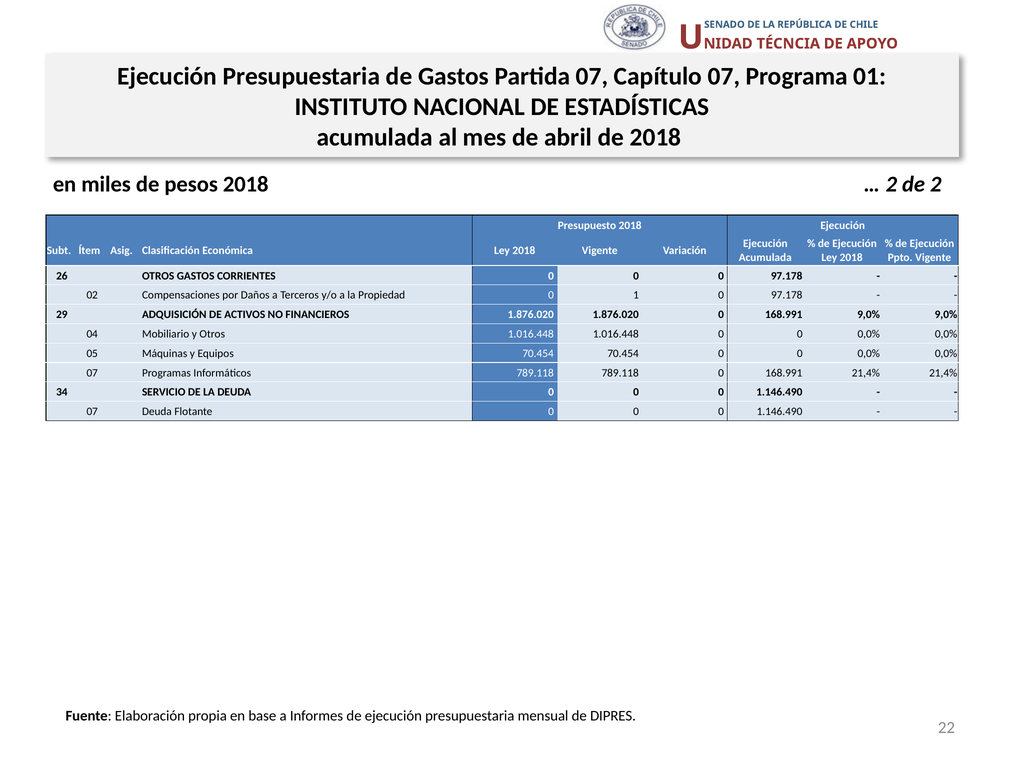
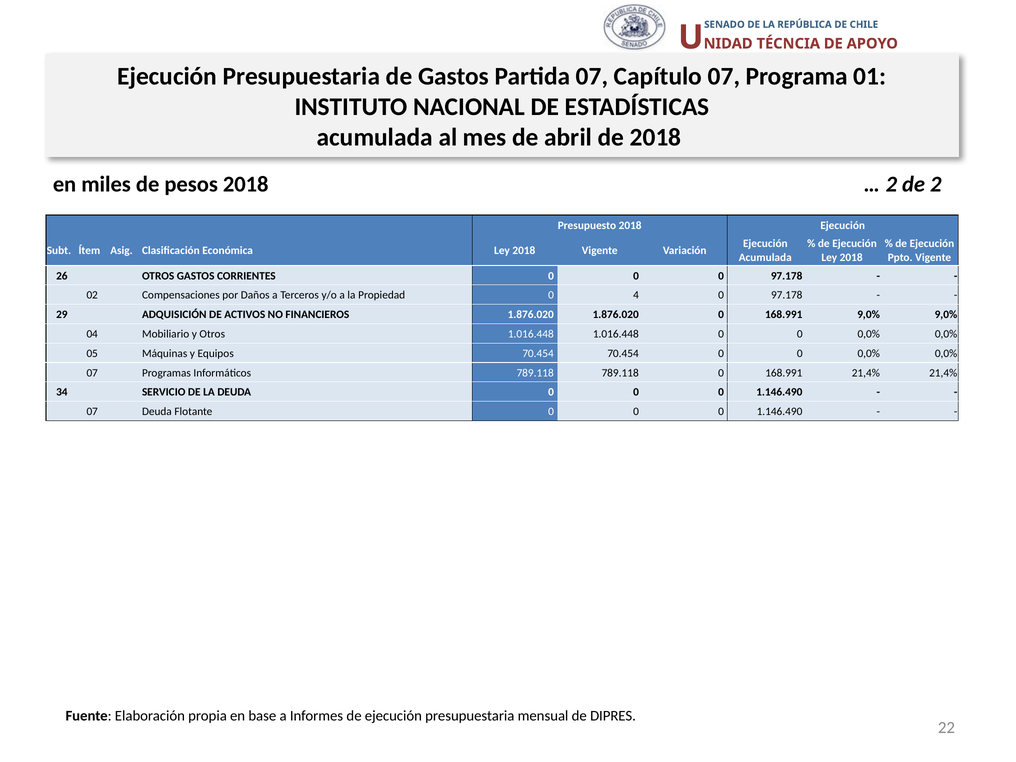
1: 1 -> 4 (636, 295)
